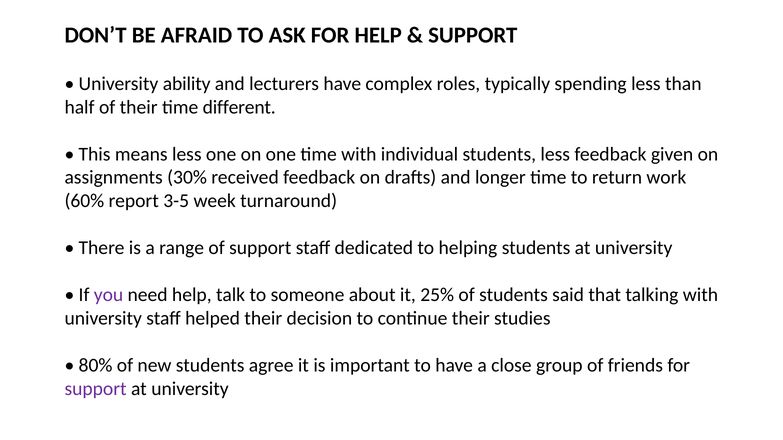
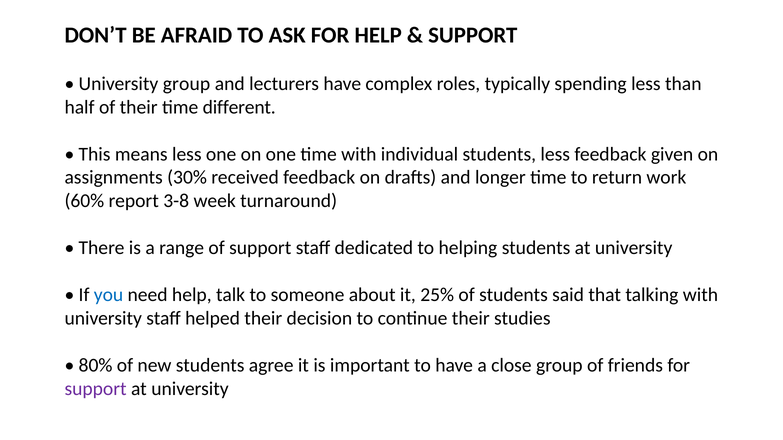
University ability: ability -> group (187, 84)
3-5: 3-5 -> 3-8 (176, 201)
you colour: purple -> blue (109, 295)
